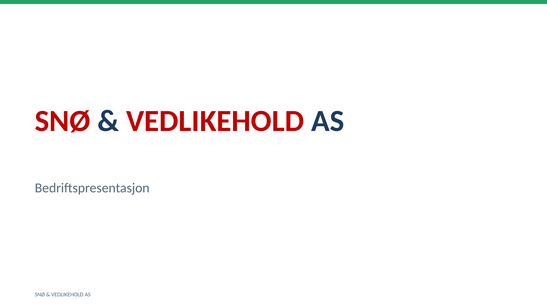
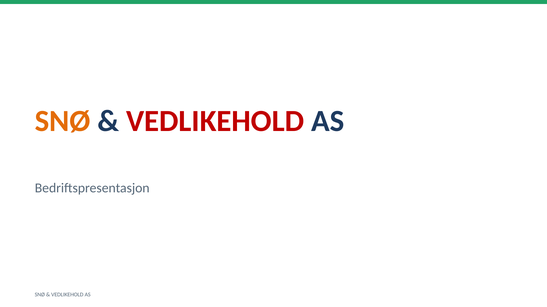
SNØ colour: red -> orange (63, 121)
